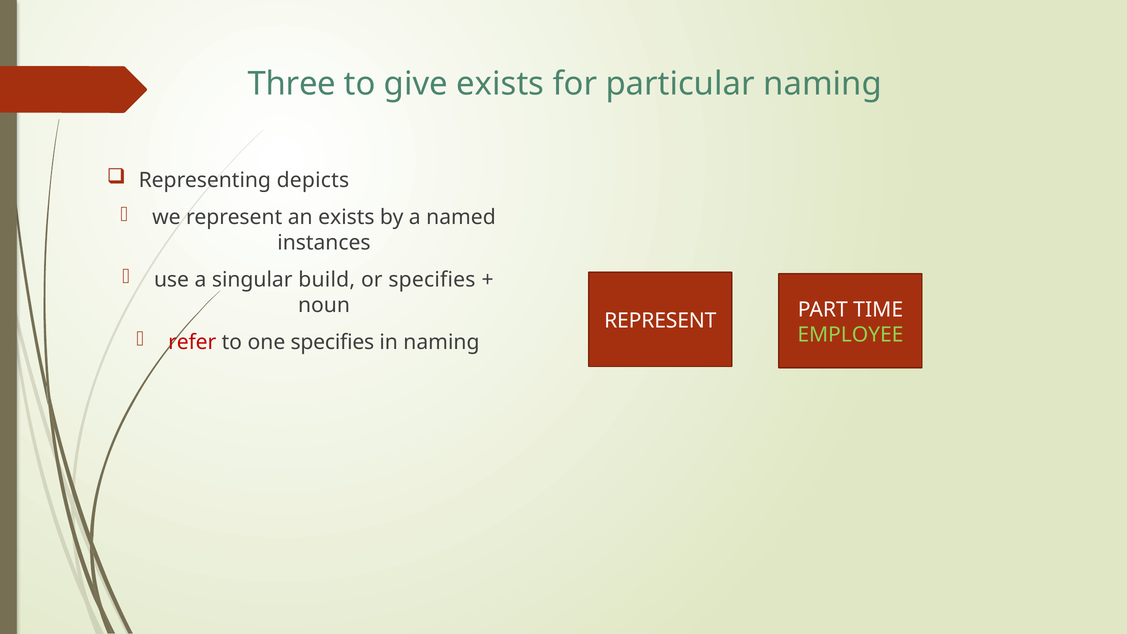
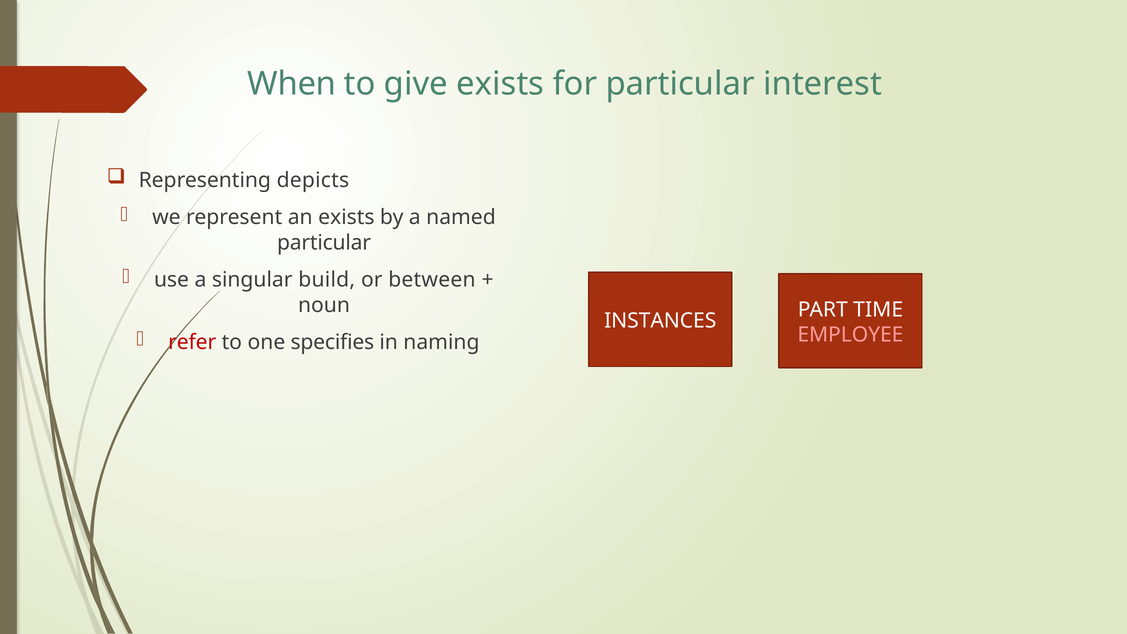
Three: Three -> When (292, 84)
particular naming: naming -> interest (823, 84)
instances: instances -> particular (324, 243)
or specifies: specifies -> between (432, 280)
REPRESENT: REPRESENT -> INSTANCES (660, 321)
EMPLOYEE colour: light green -> pink (850, 335)
